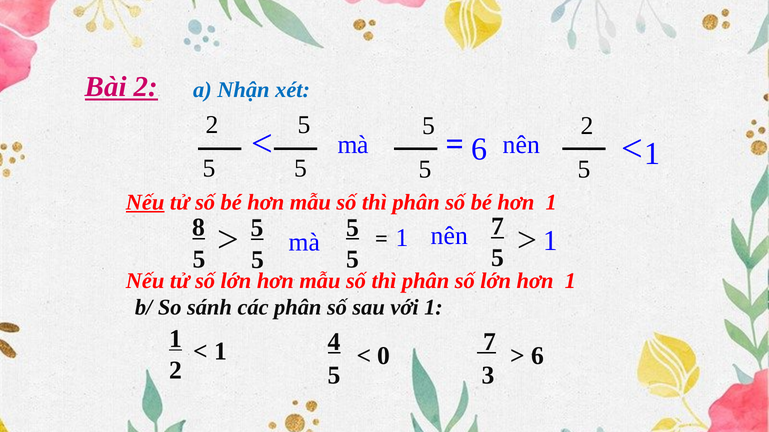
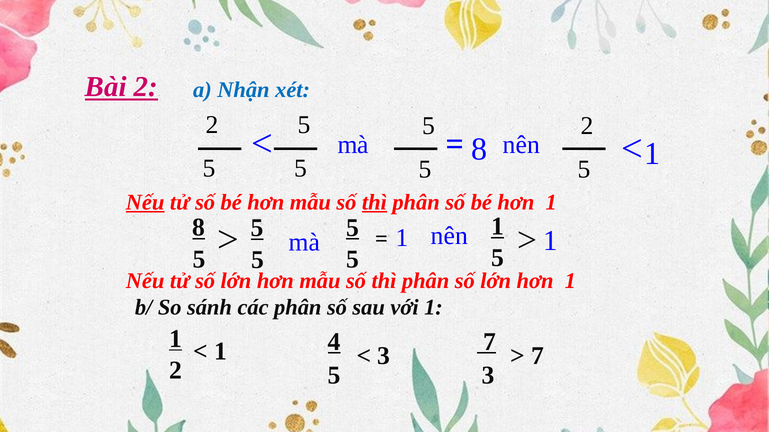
6: 6 -> 8 (479, 149)
thì underline: none -> present (374, 202)
nên 7: 7 -> 1 (498, 227)
0: 0 -> 3 (384, 356)
6: 6 -> 7 (538, 356)
